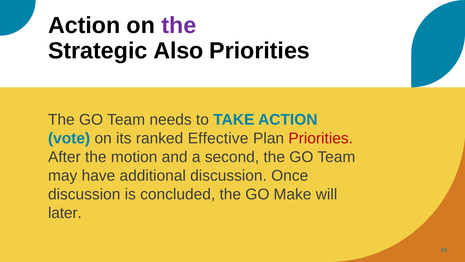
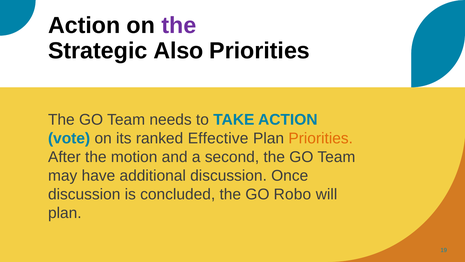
Priorities colour: red -> orange (321, 138)
Make: Make -> Robo (292, 194)
later: later -> plan (65, 213)
